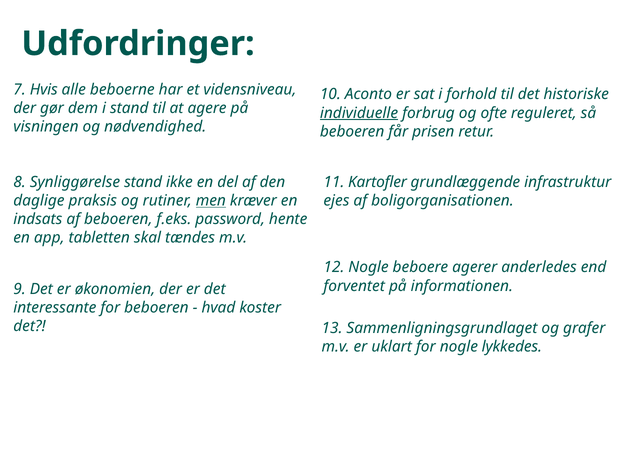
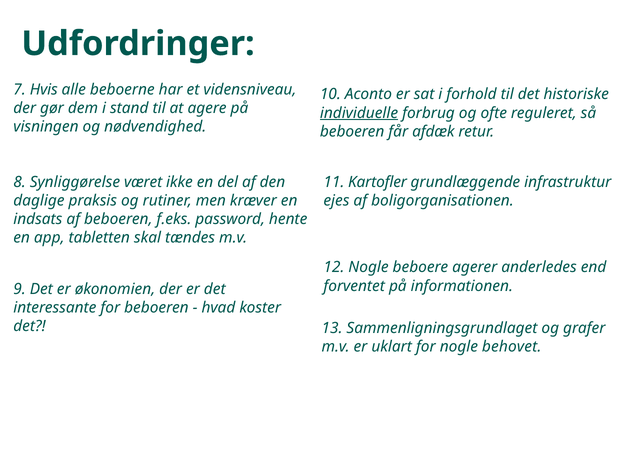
prisen: prisen -> afdæk (433, 131)
Synliggørelse stand: stand -> været (143, 182)
men underline: present -> none (211, 200)
lykkedes: lykkedes -> behovet (512, 346)
